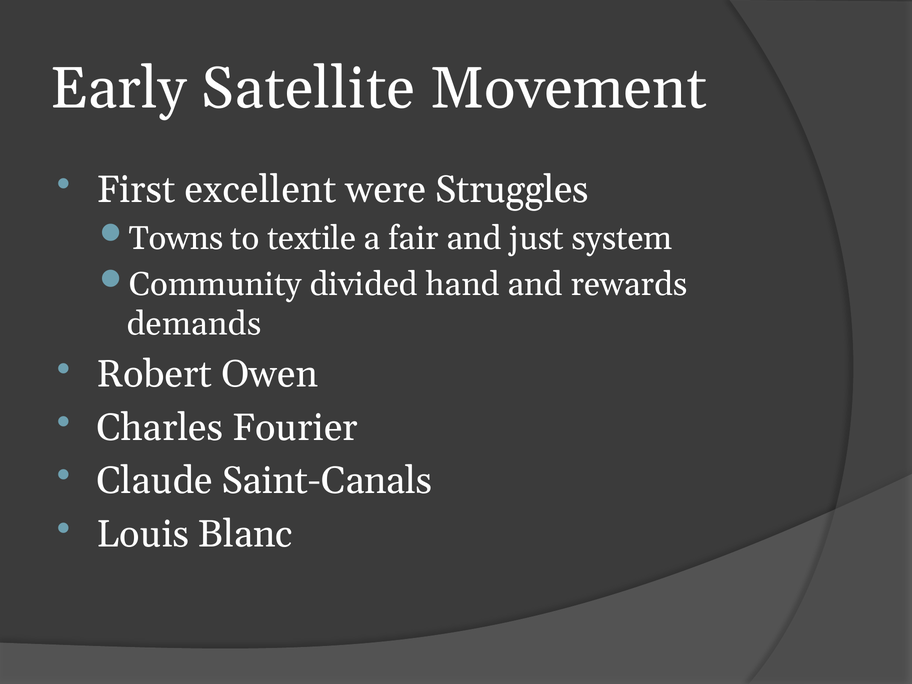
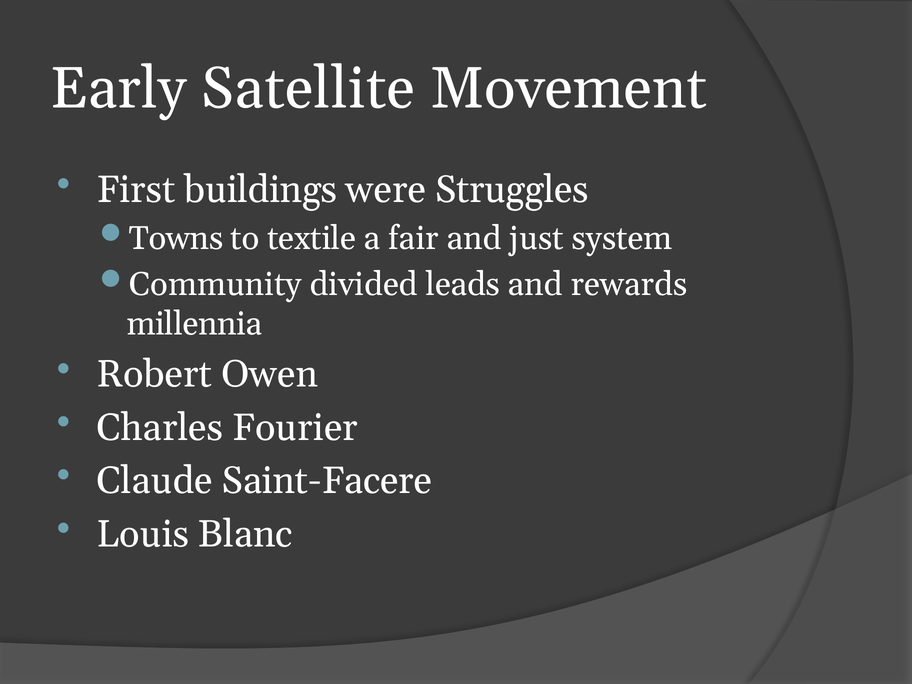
excellent: excellent -> buildings (261, 190)
hand: hand -> leads (463, 284)
demands: demands -> millennia (194, 324)
Saint-Canals: Saint-Canals -> Saint-Facere (327, 481)
